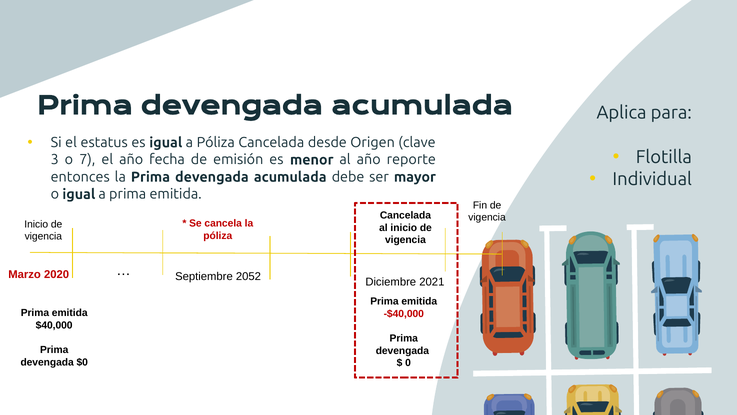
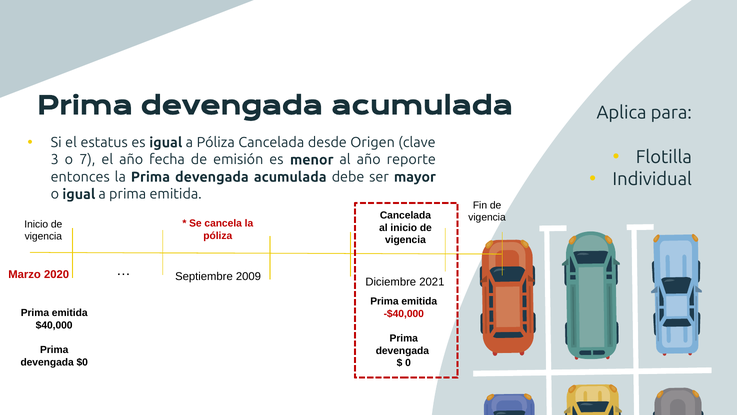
2052: 2052 -> 2009 (248, 276)
